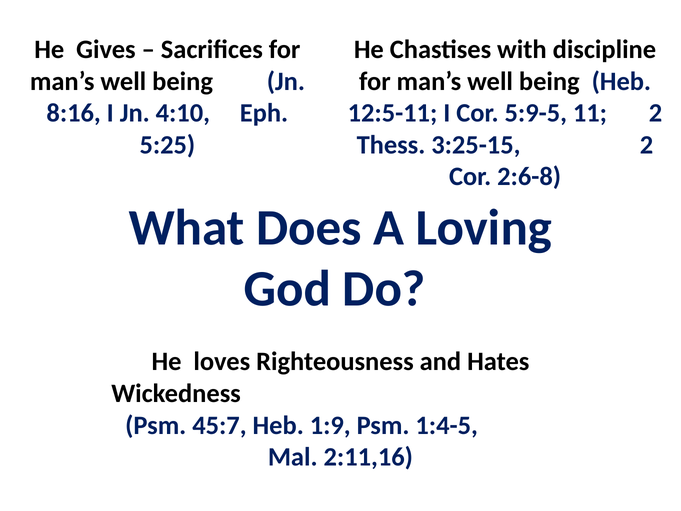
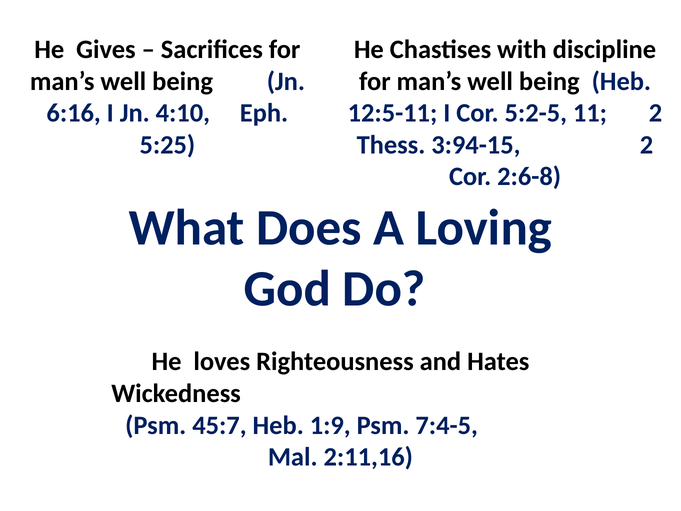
8:16: 8:16 -> 6:16 (74, 113)
5:9-5: 5:9-5 -> 5:2-5 (536, 113)
3:25-15: 3:25-15 -> 3:94-15 (476, 145)
1:4-5: 1:4-5 -> 7:4-5 (447, 425)
